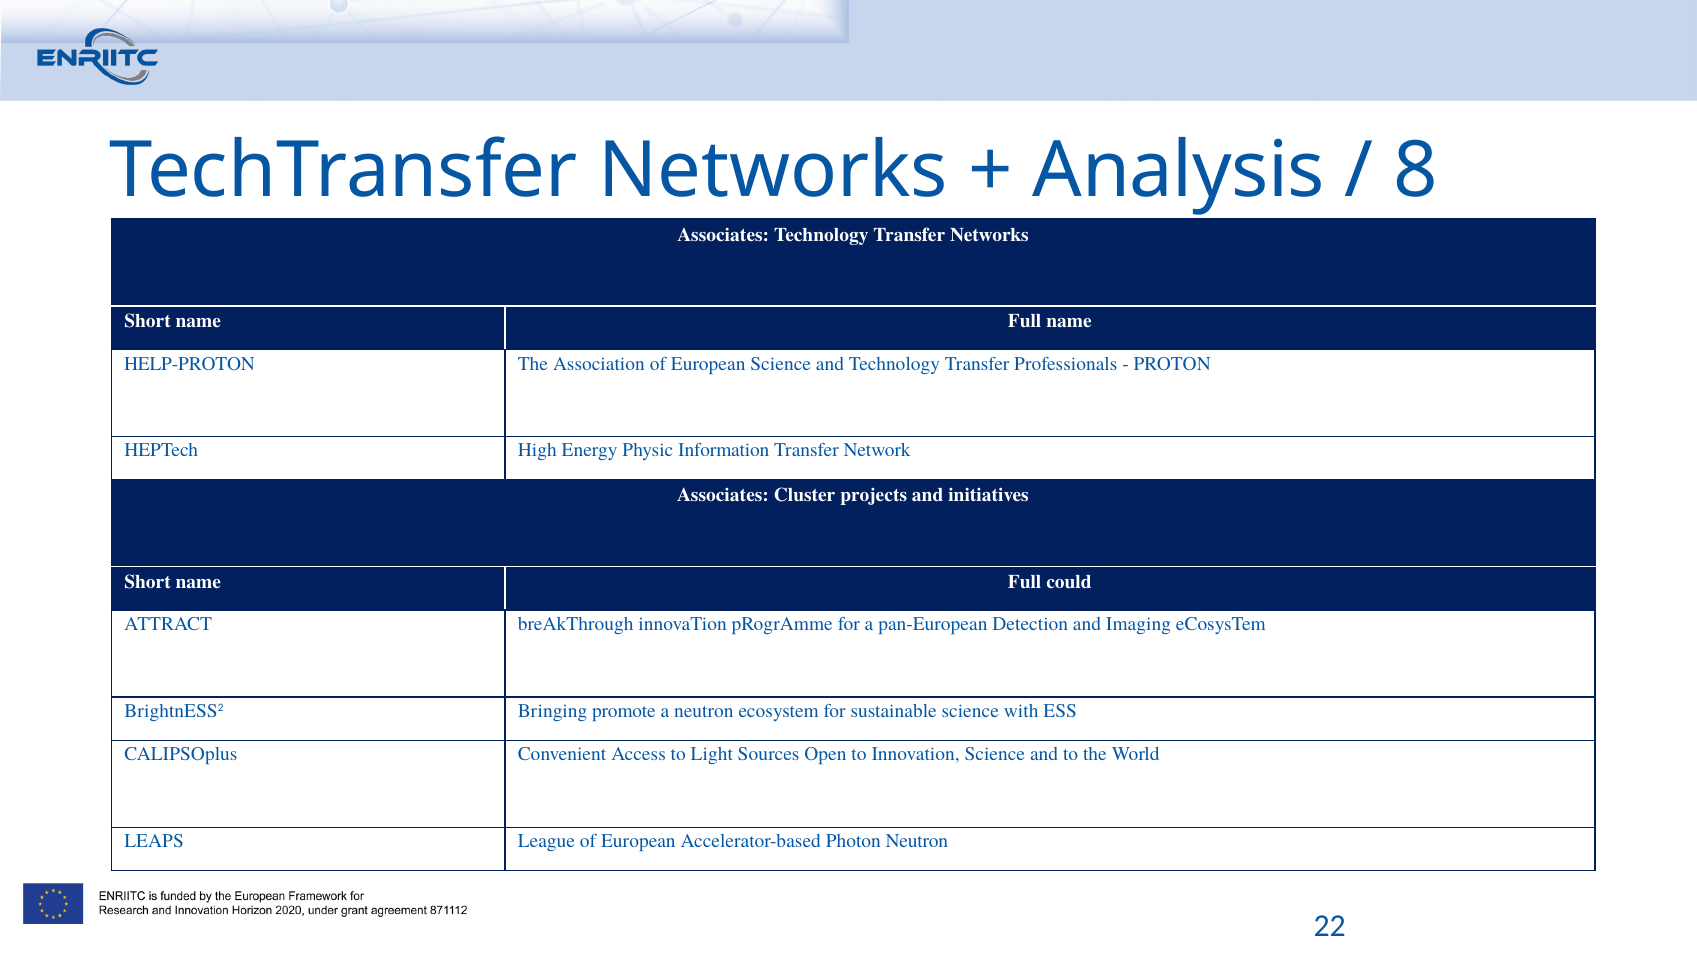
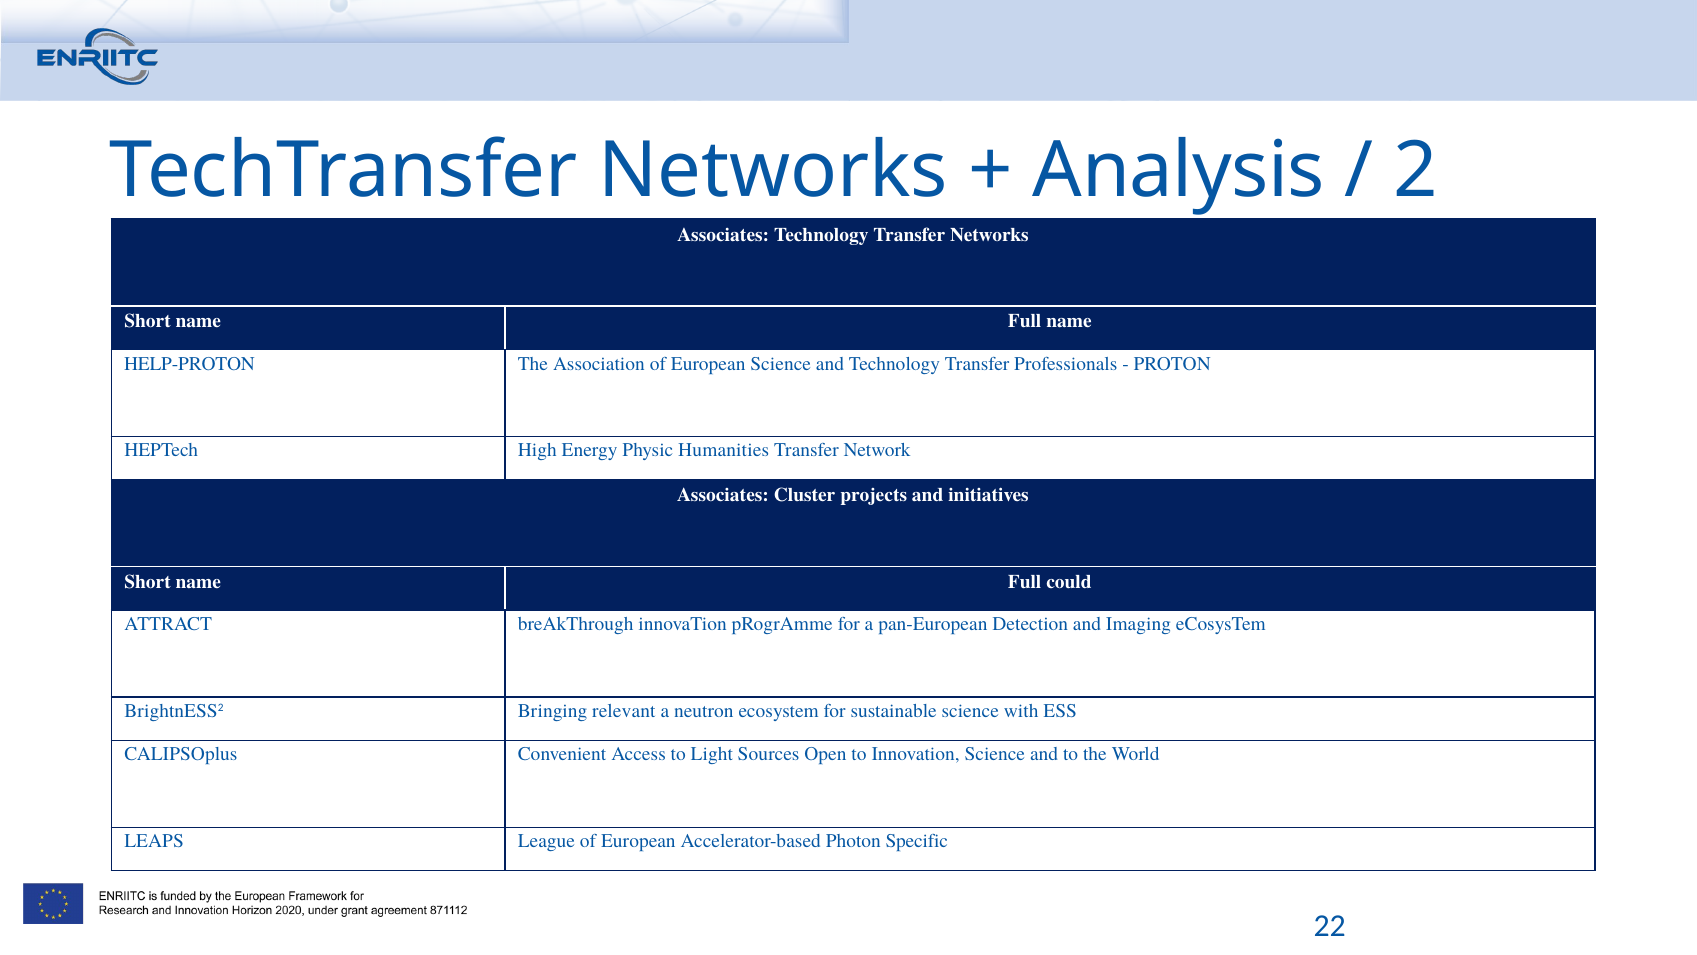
8: 8 -> 2 (1416, 171)
Information: Information -> Humanities (724, 450)
promote: promote -> relevant (624, 711)
Photon Neutron: Neutron -> Specific (917, 841)
